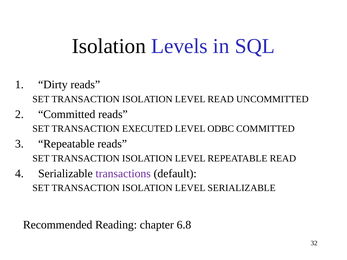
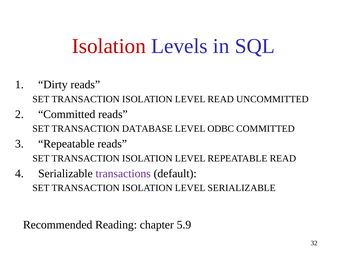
Isolation colour: black -> red (109, 46)
EXECUTED: EXECUTED -> DATABASE (147, 129)
6.8: 6.8 -> 5.9 (184, 225)
